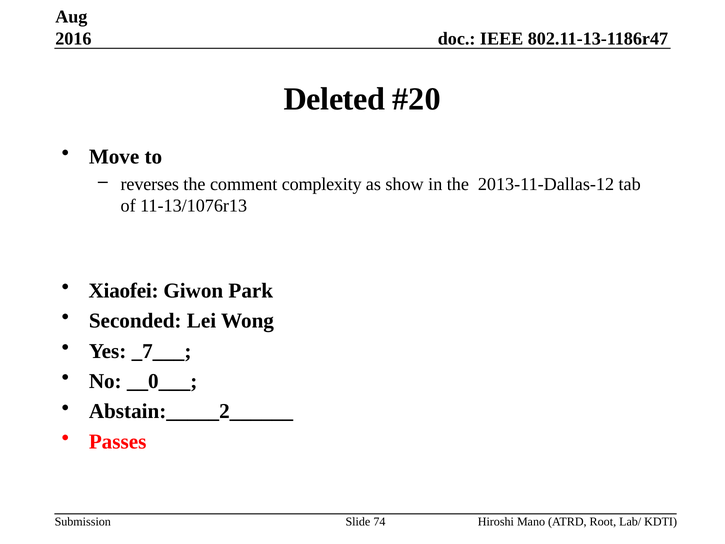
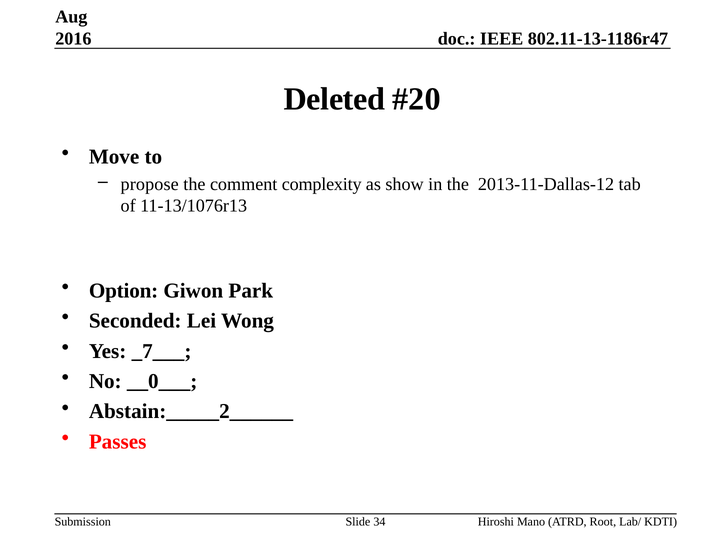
reverses: reverses -> propose (150, 184)
Xiaofei: Xiaofei -> Option (124, 290)
74: 74 -> 34 (379, 521)
